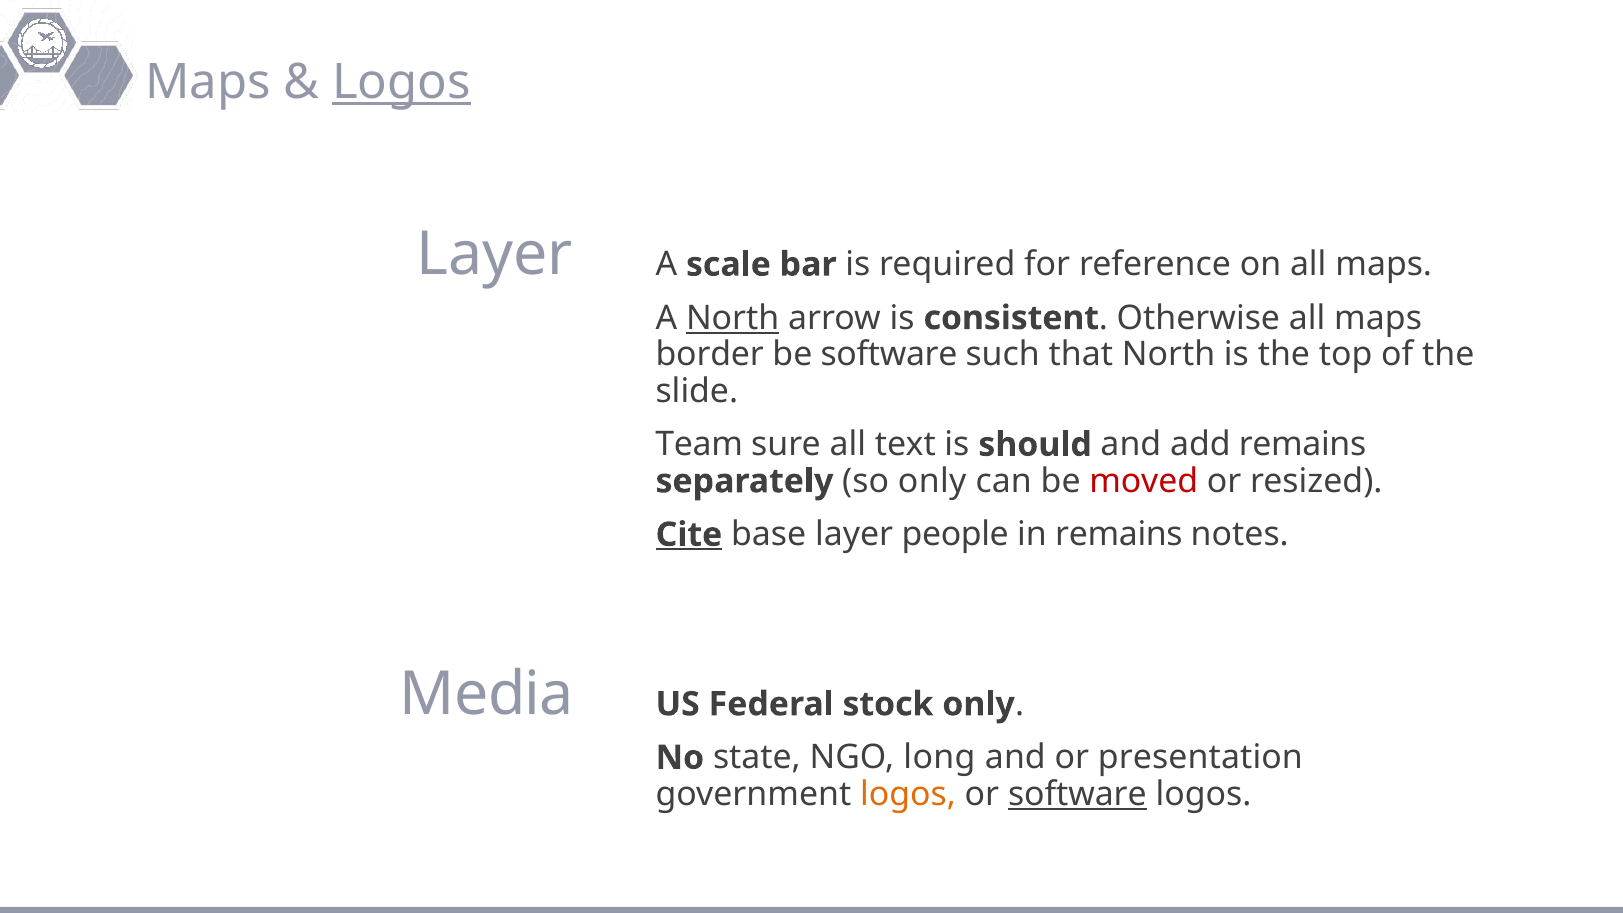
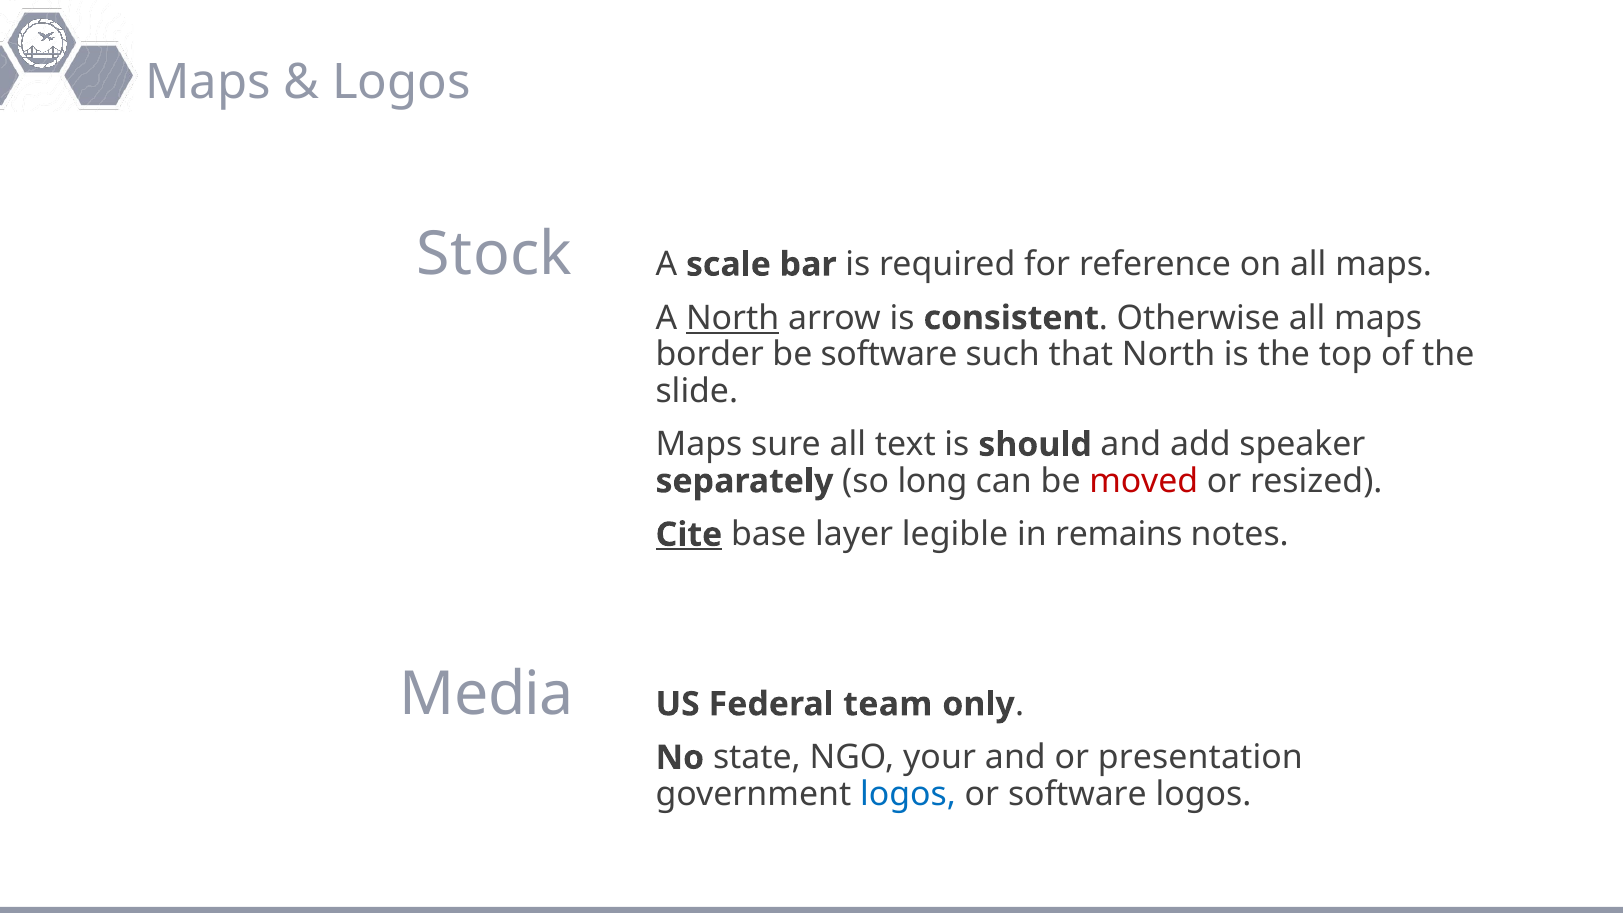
Logos underline: present -> none (402, 83)
Layer: Layer -> Stock (495, 255)
Team: Team -> Maps (699, 445)
add remains: remains -> speaker (1302, 445)
so only: only -> long (933, 481)
people: people -> legible (955, 535)
stock: stock -> team (888, 704)
long: long -> your (940, 758)
logos colour: orange -> blue (908, 794)
software underline: present -> none (1077, 794)
